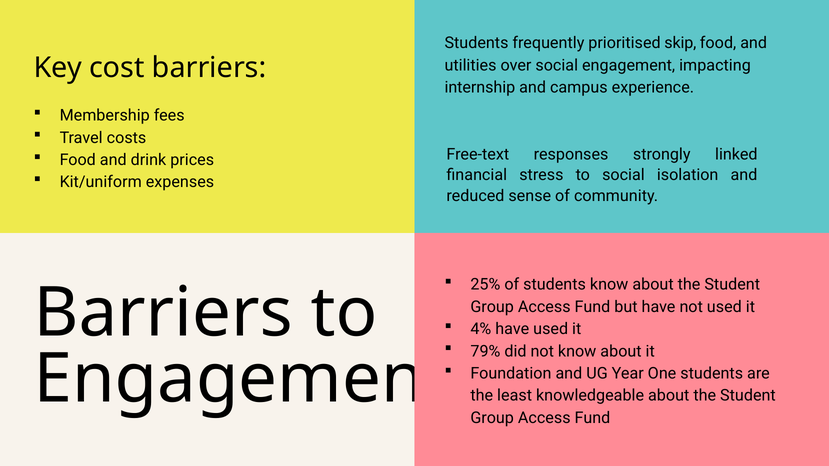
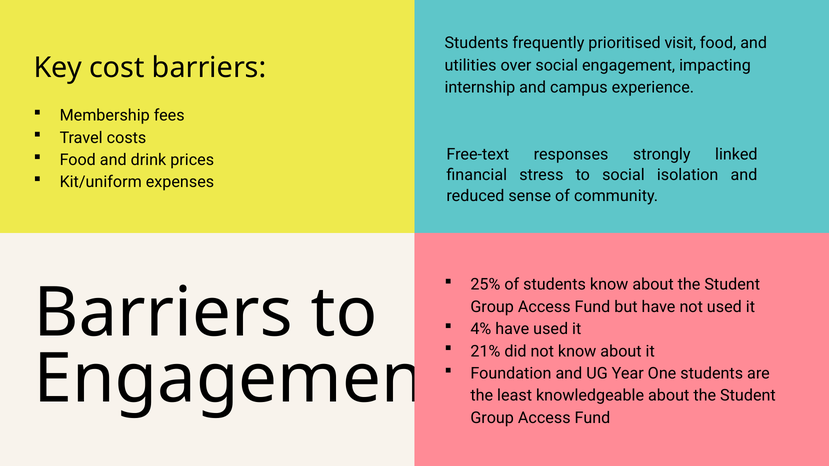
skip: skip -> visit (680, 43)
79%: 79% -> 21% (485, 351)
